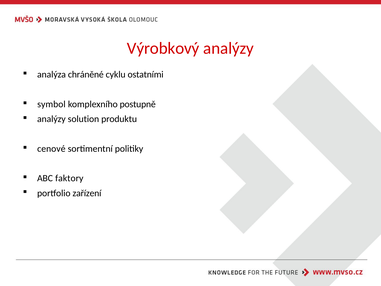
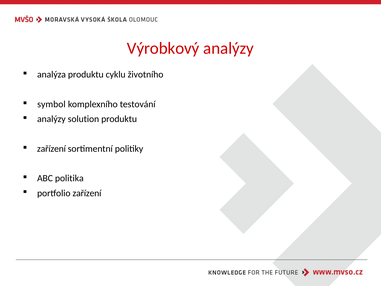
analýza chráněné: chráněné -> produktu (86, 75)
ostatními: ostatními -> životního (146, 75)
postupně: postupně -> testování (138, 104)
cenové: cenové -> zařízení (51, 149)
faktory: faktory -> politika (69, 178)
